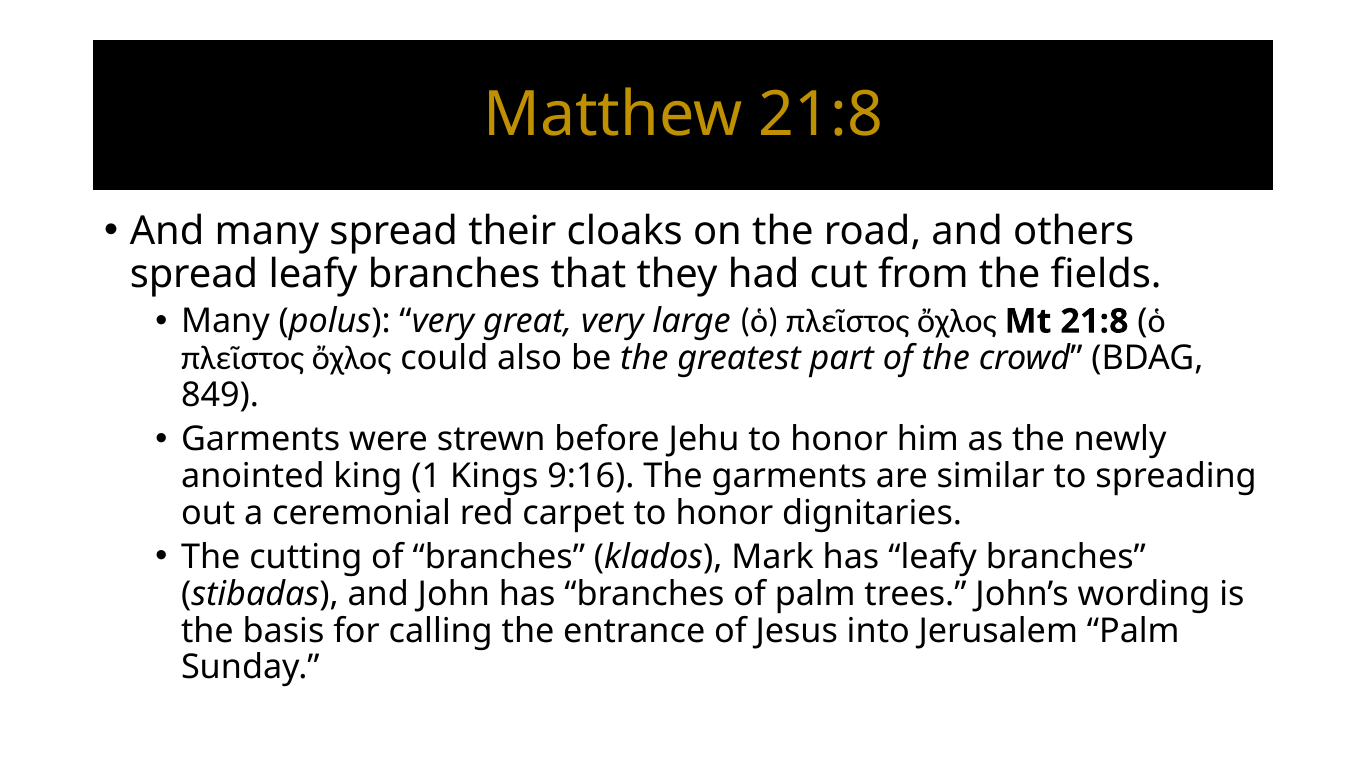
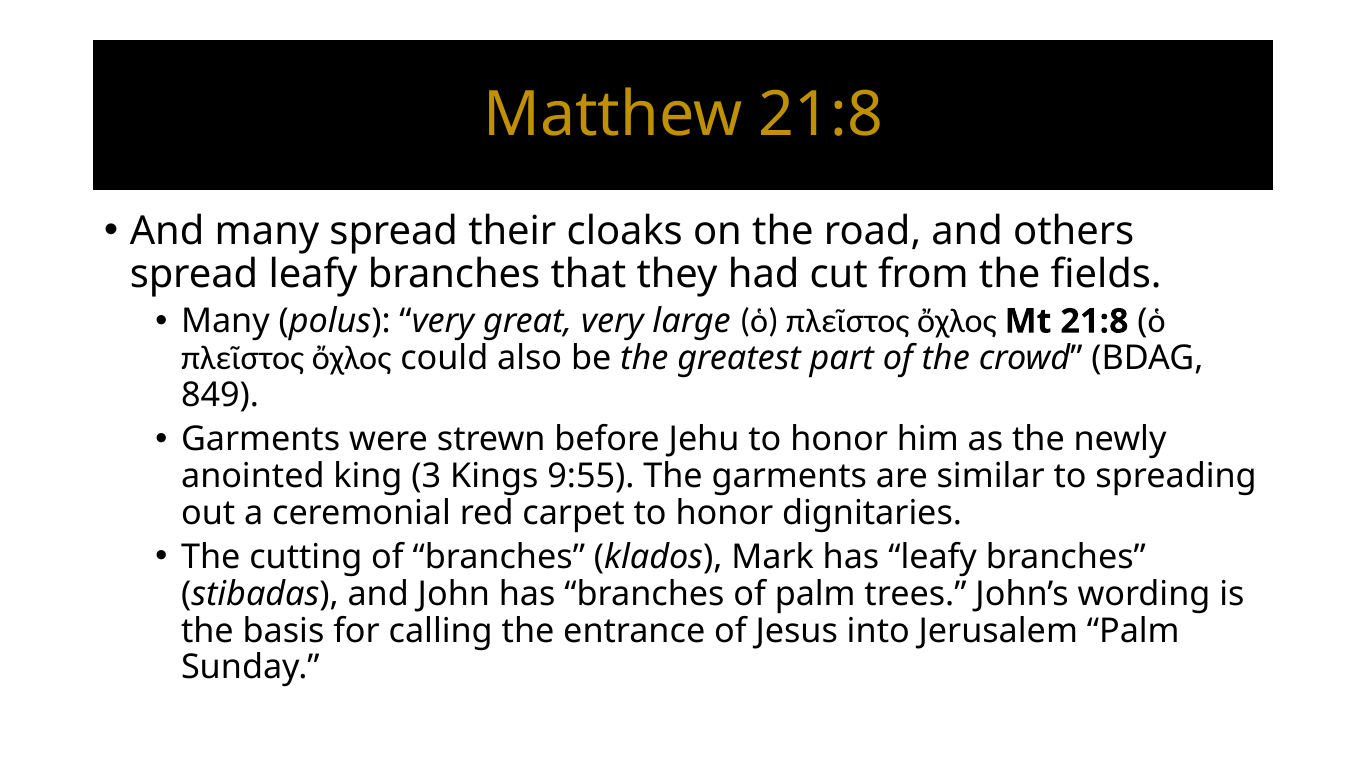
1: 1 -> 3 (426, 476)
9:16: 9:16 -> 9:55 (591, 476)
